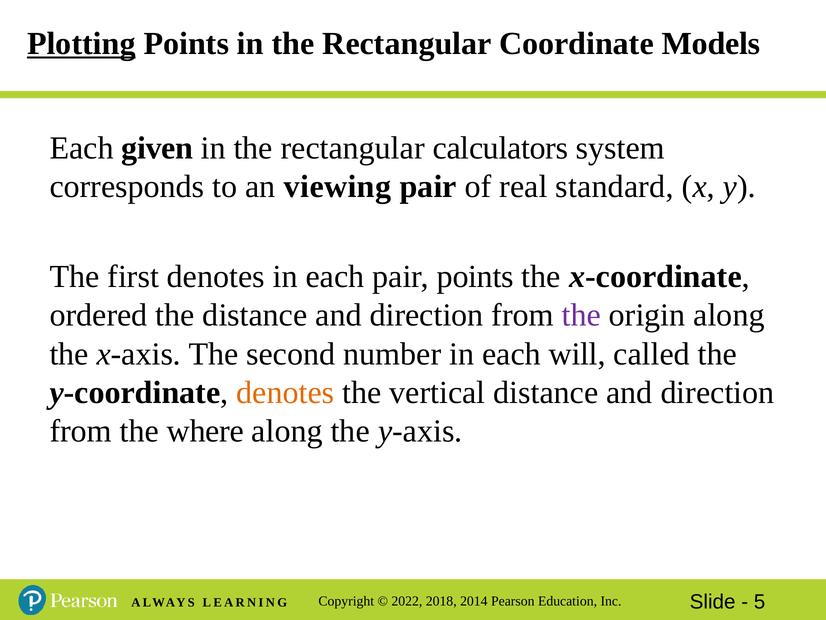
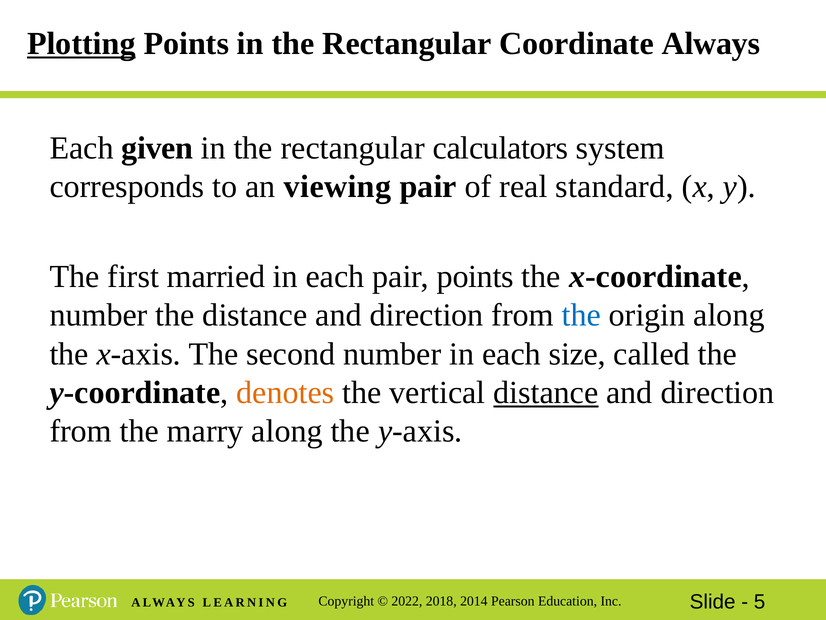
Coordinate Models: Models -> Always (711, 44)
first denotes: denotes -> married (216, 277)
ordered: ordered -> number (99, 315)
the colour: purple -> blue (581, 315)
will: will -> size (577, 354)
distance underline: none -> present (546, 392)
where: where -> marry (205, 431)
